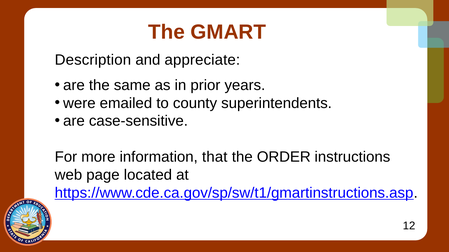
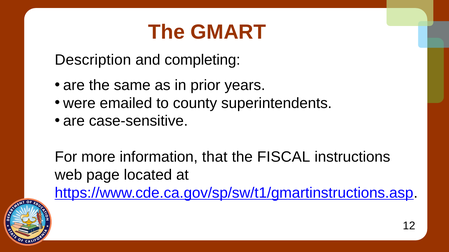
appreciate: appreciate -> completing (202, 60)
ORDER: ORDER -> FISCAL (284, 157)
